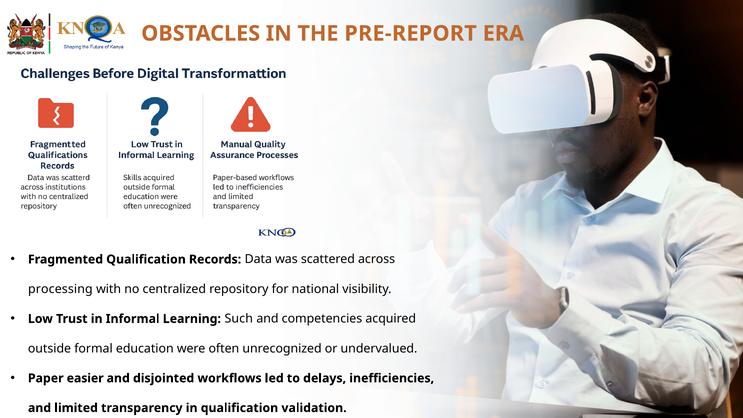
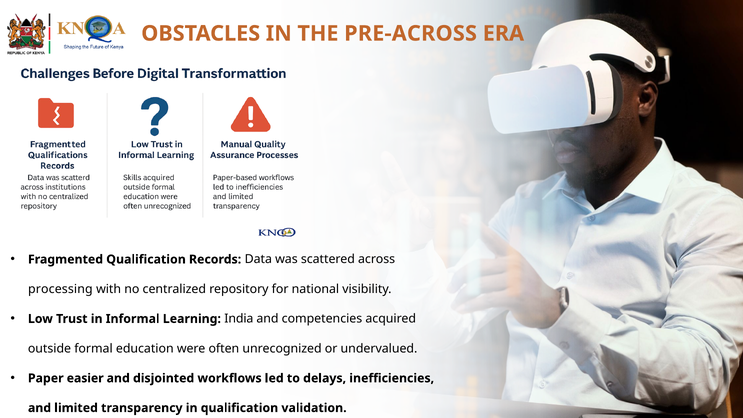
PRE-REPORT: PRE-REPORT -> PRE-ACROSS (411, 33)
Such: Such -> India (239, 319)
